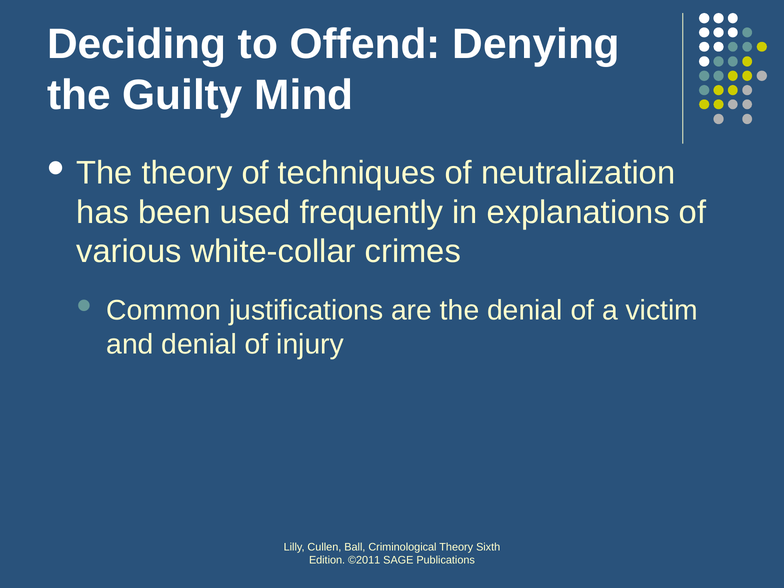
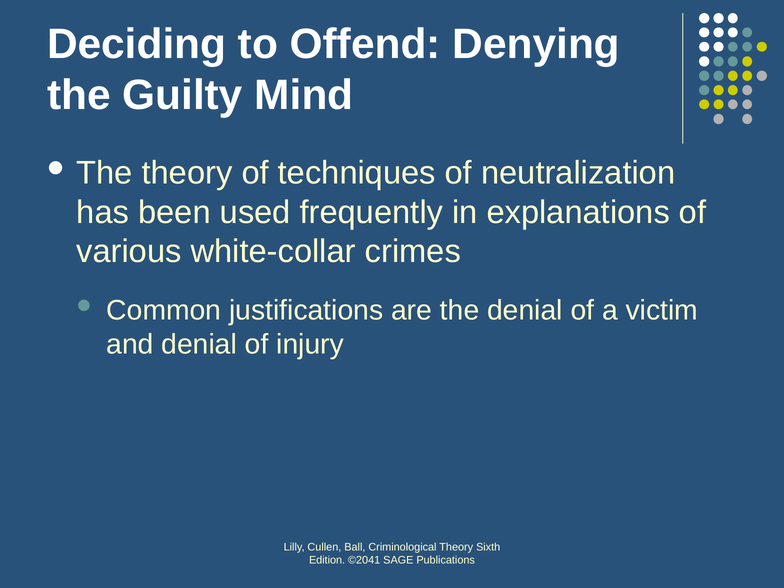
©2011: ©2011 -> ©2041 (364, 560)
